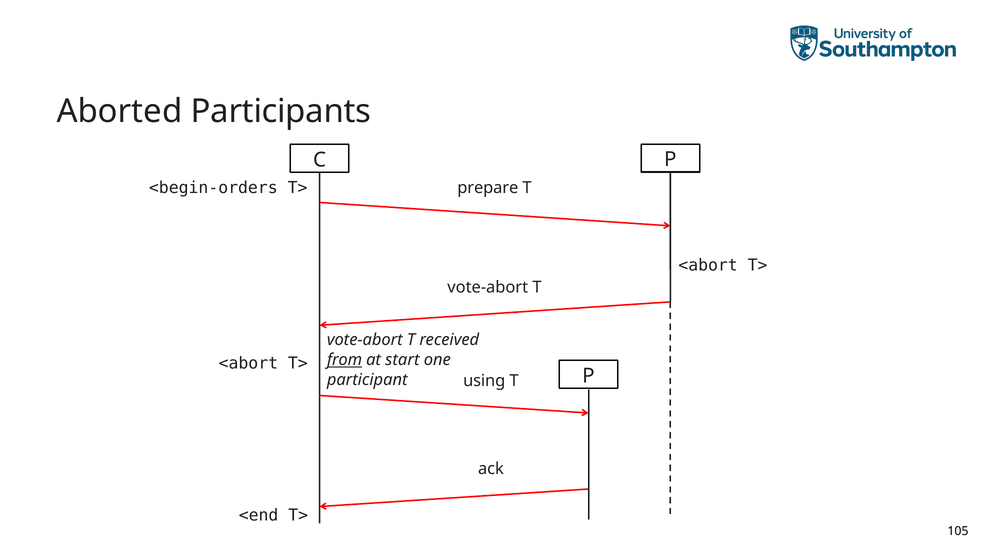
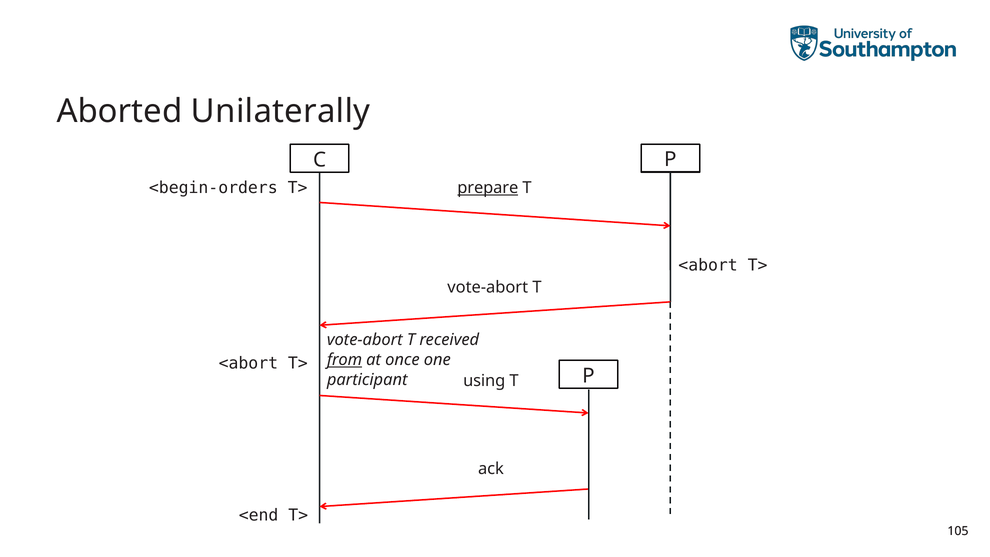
Participants: Participants -> Unilaterally (281, 111)
prepare underline: none -> present (488, 188)
start: start -> once (402, 360)
